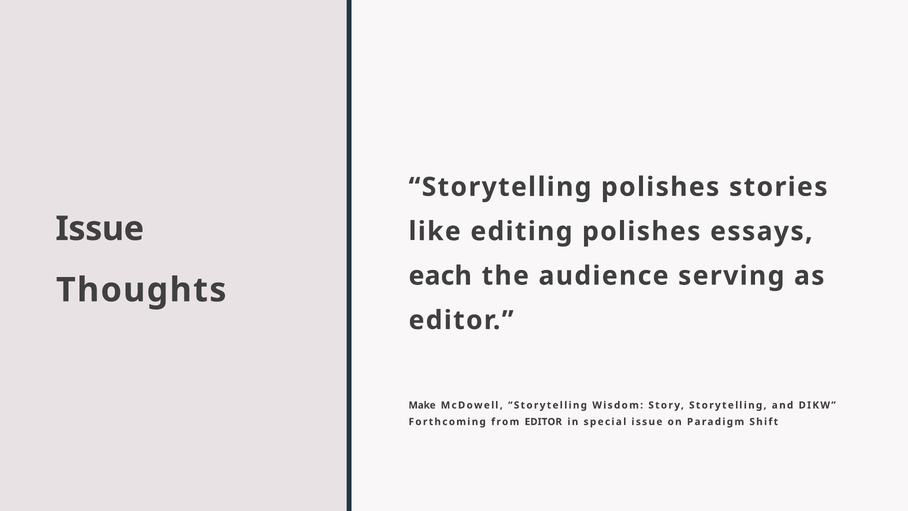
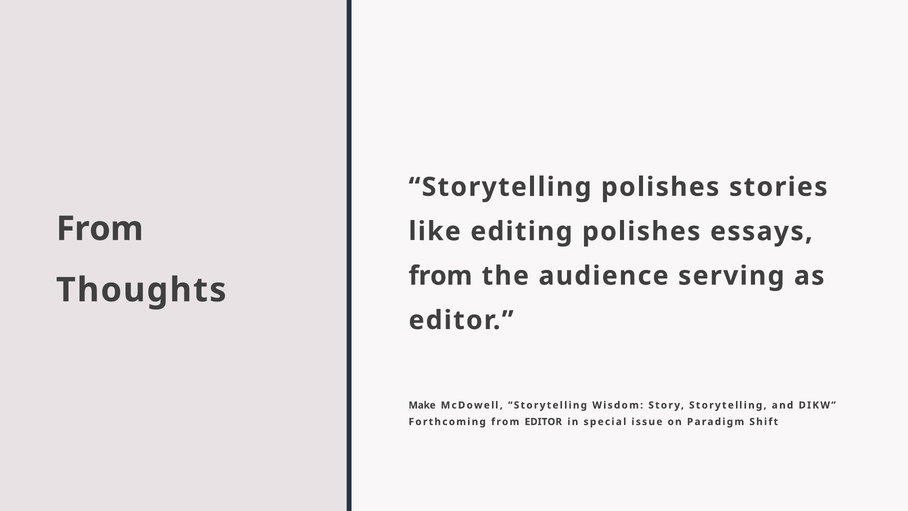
Issue: Issue -> From (100, 229)
each: each -> from (440, 276)
